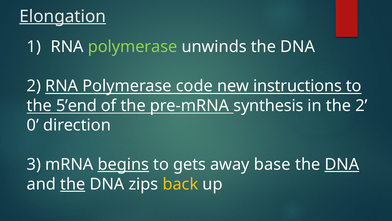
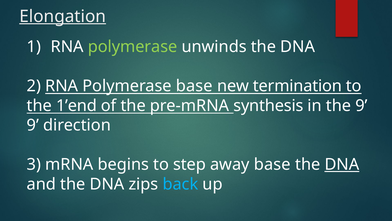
Polymerase code: code -> base (194, 86)
instructions: instructions -> termination (297, 86)
5’end: 5’end -> 1’end (76, 105)
the 2: 2 -> 9 (361, 105)
0: 0 -> 9 (33, 125)
begins underline: present -> none (123, 164)
gets: gets -> step (190, 164)
the underline: present -> none (73, 184)
back colour: yellow -> light blue (180, 184)
